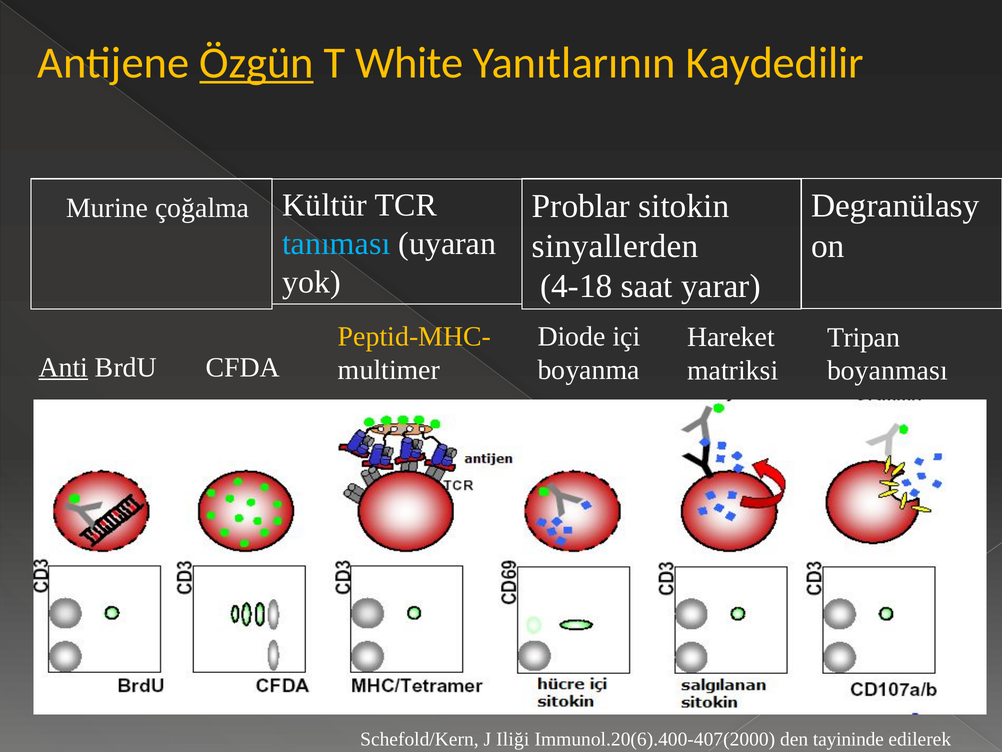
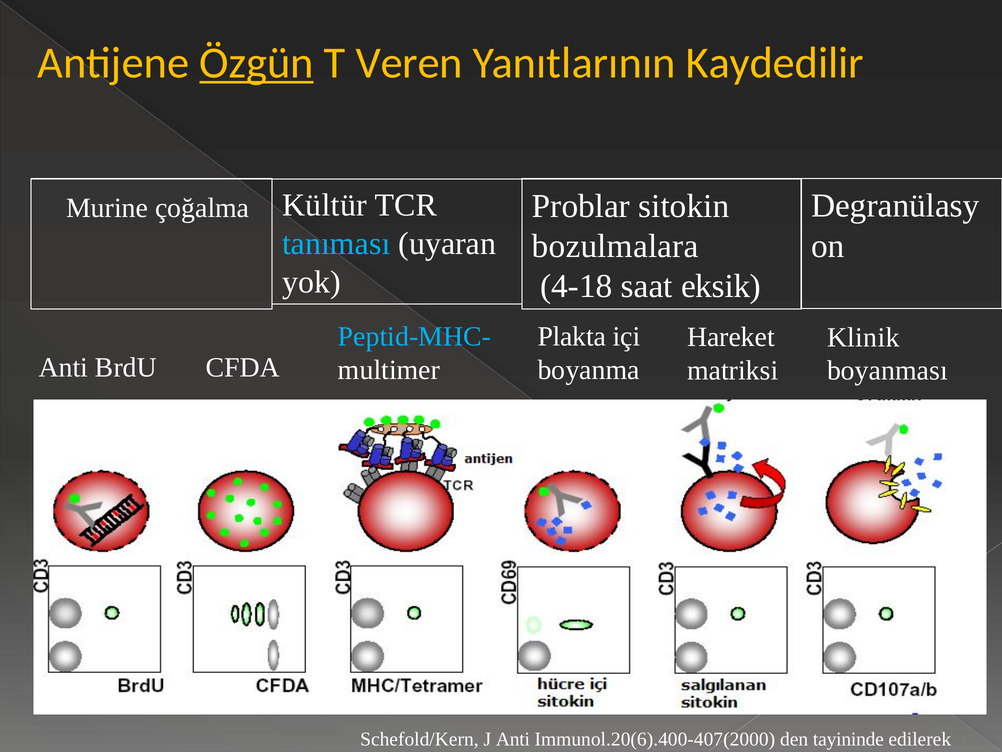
White: White -> Veren (409, 63)
sinyallerden: sinyallerden -> bozulmalara (615, 246)
yarar: yarar -> eksik (721, 286)
Peptid-MHC- colour: yellow -> light blue (415, 336)
Diode: Diode -> Plakta (572, 336)
Tripan: Tripan -> Klinik (863, 337)
Anti underline: present -> none (63, 367)
J Iliği: Iliği -> Anti (513, 739)
